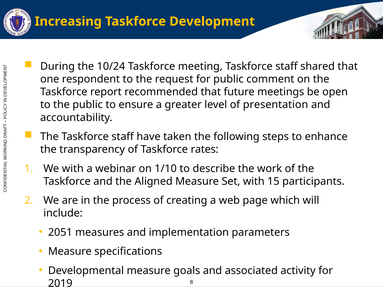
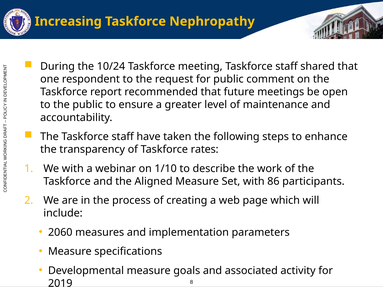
Development: Development -> Nephropathy (212, 21)
presentation: presentation -> maintenance (276, 105)
15: 15 -> 86 (273, 181)
2051: 2051 -> 2060 (60, 233)
